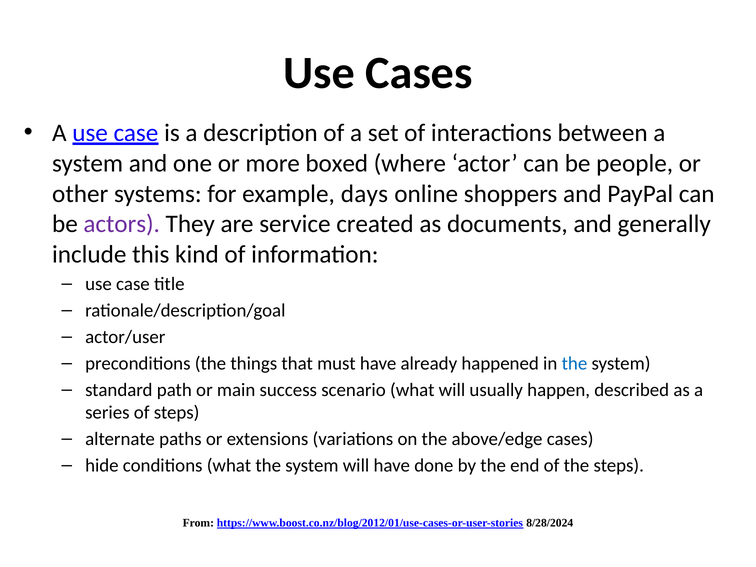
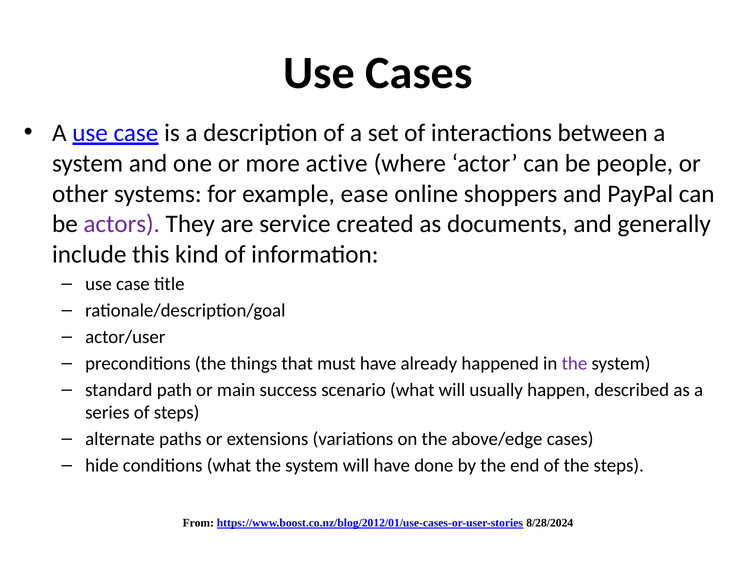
boxed: boxed -> active (337, 163)
days: days -> ease (364, 194)
the colour: blue -> purple (574, 363)
